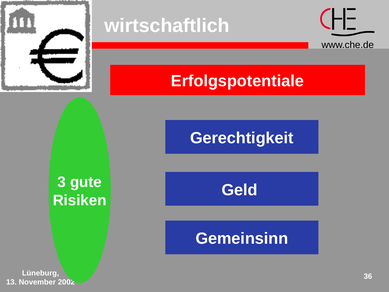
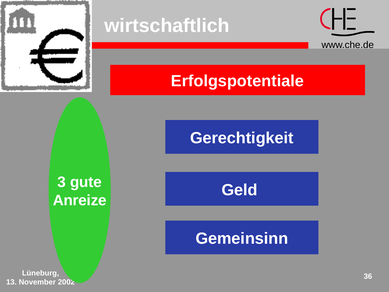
Risiken: Risiken -> Anreize (80, 200)
